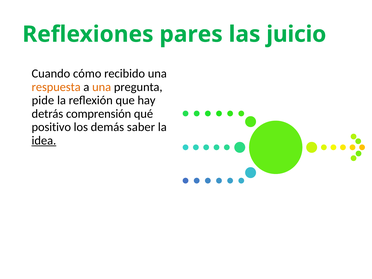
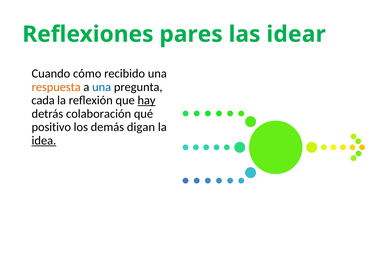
juicio: juicio -> idear (296, 34)
una colour: orange -> blue (102, 87)
pide: pide -> cada (43, 100)
hay underline: none -> present (146, 100)
comprensión: comprensión -> colaboración (99, 114)
saber: saber -> digan (141, 127)
